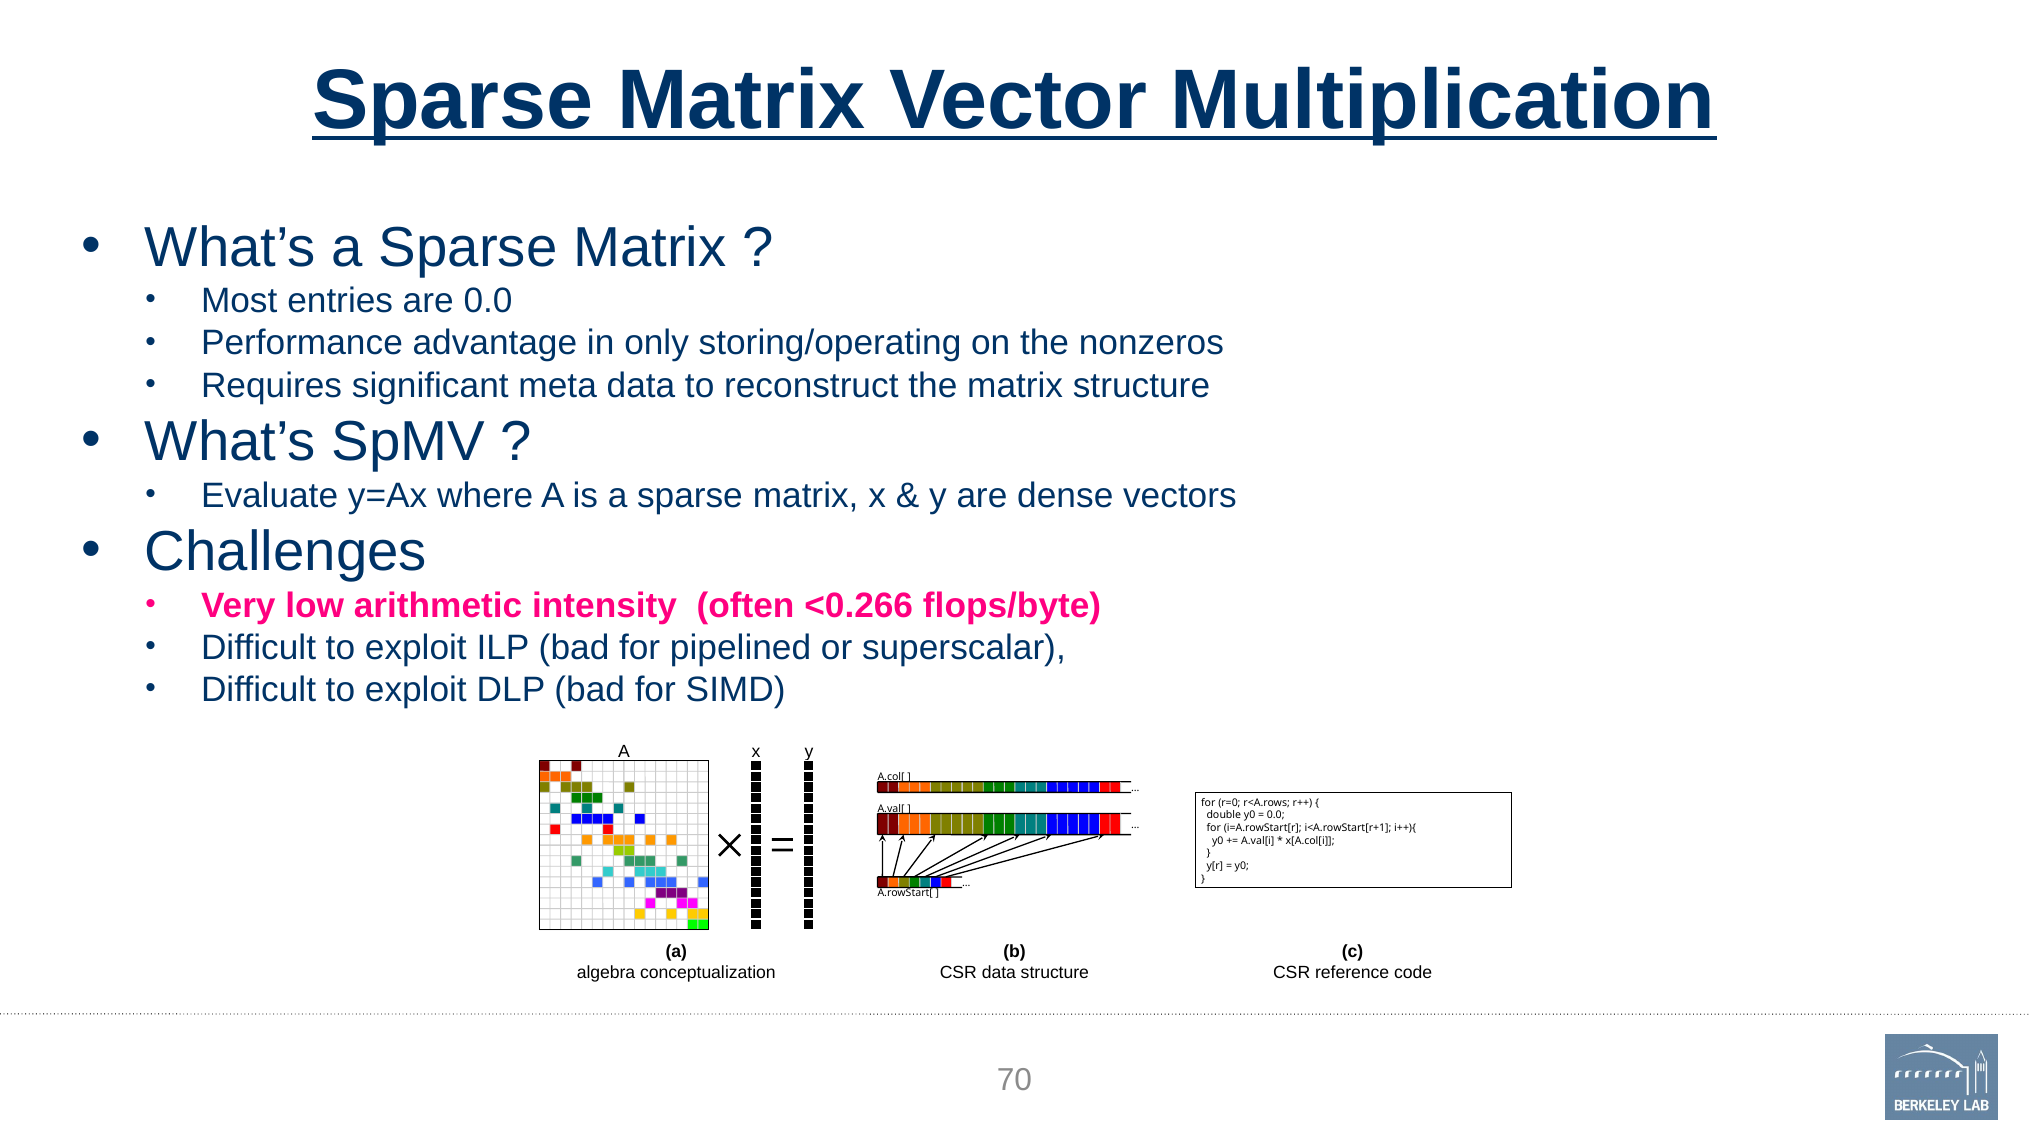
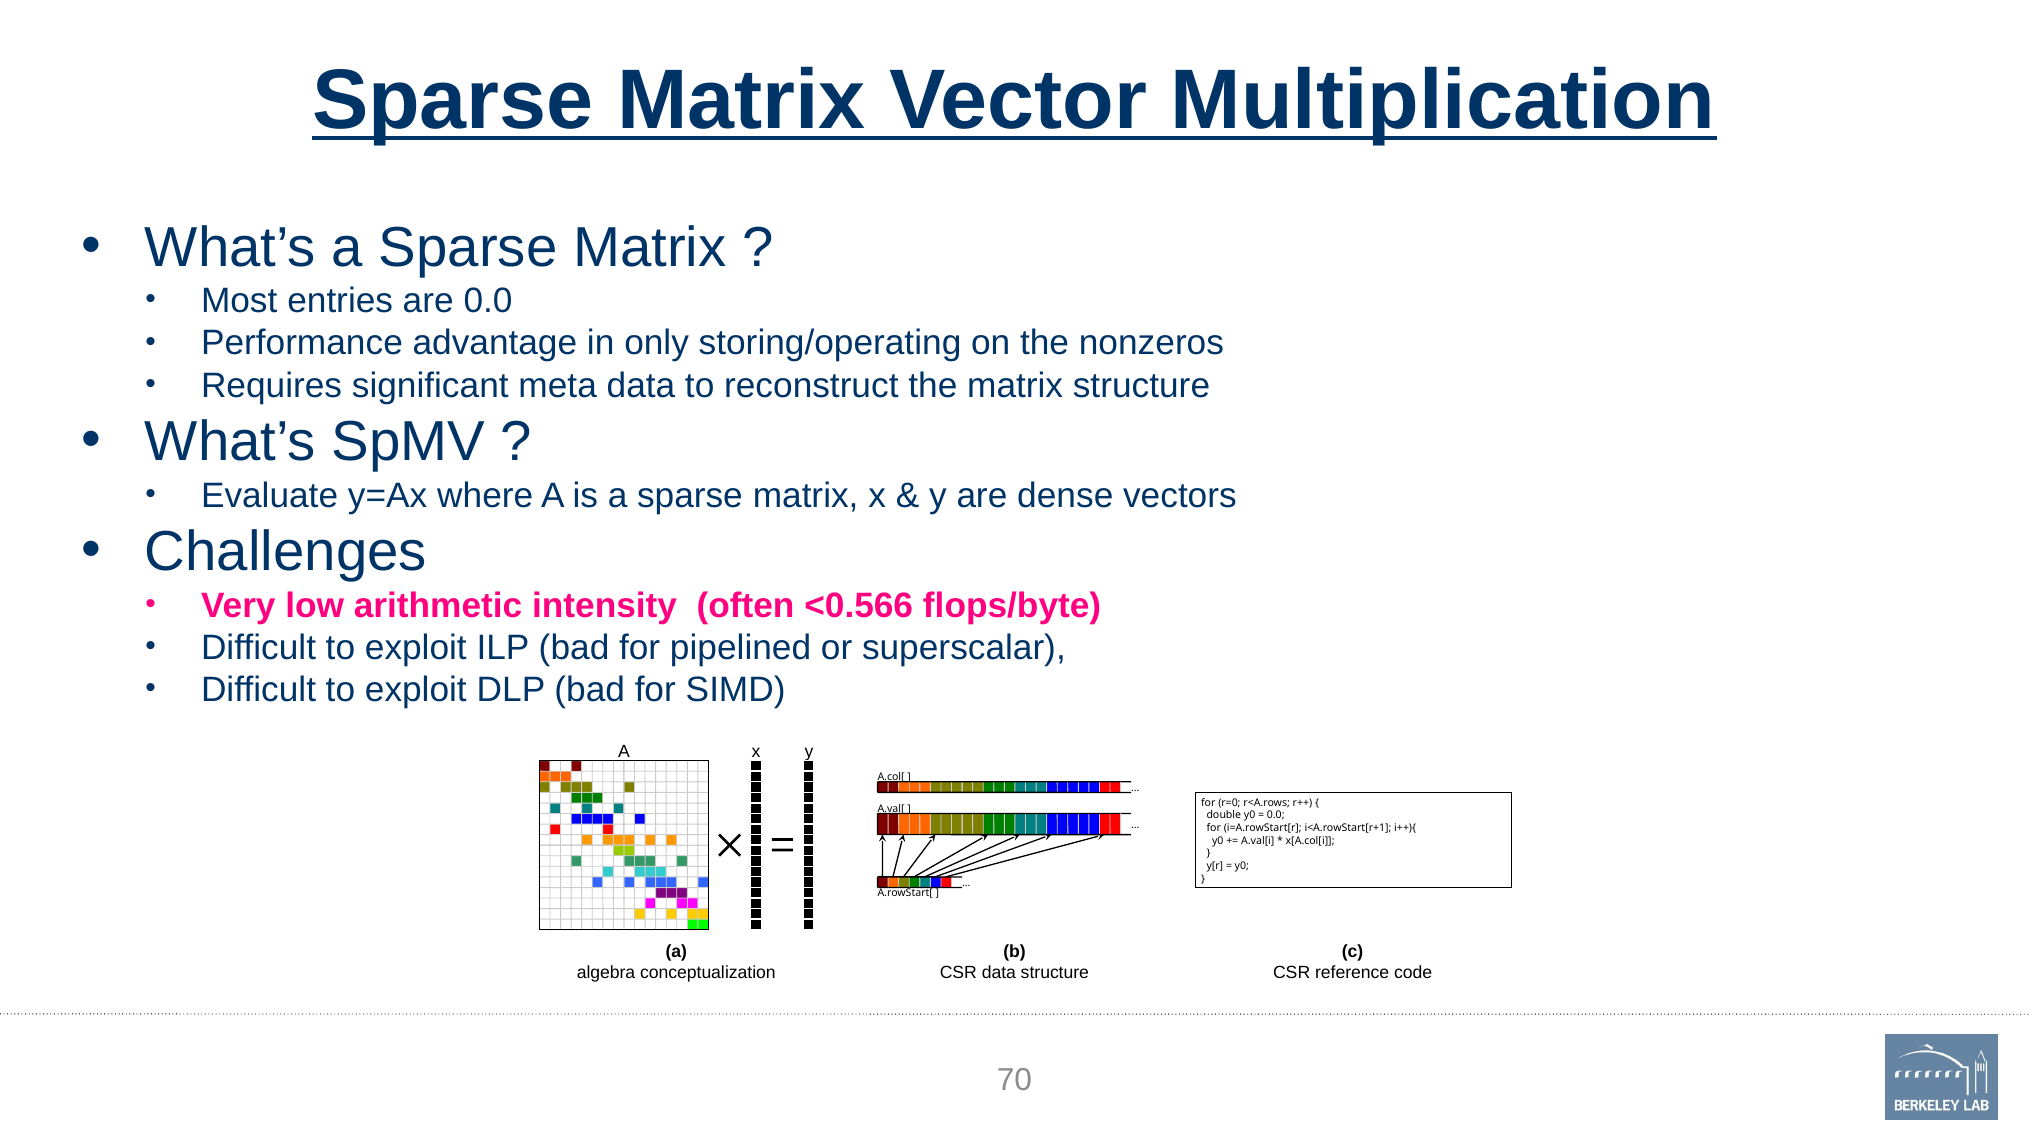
<0.266: <0.266 -> <0.566 (859, 606)
